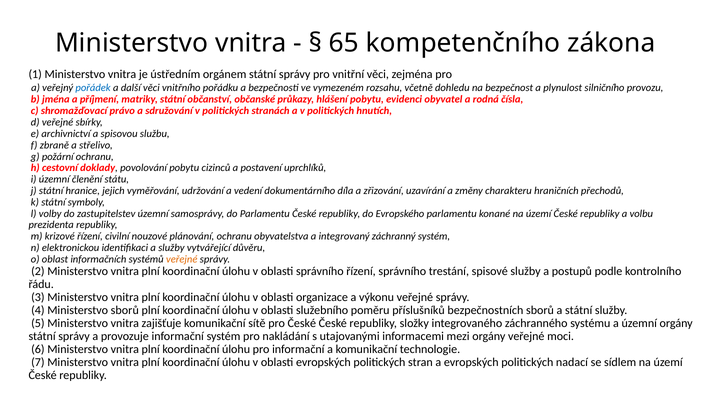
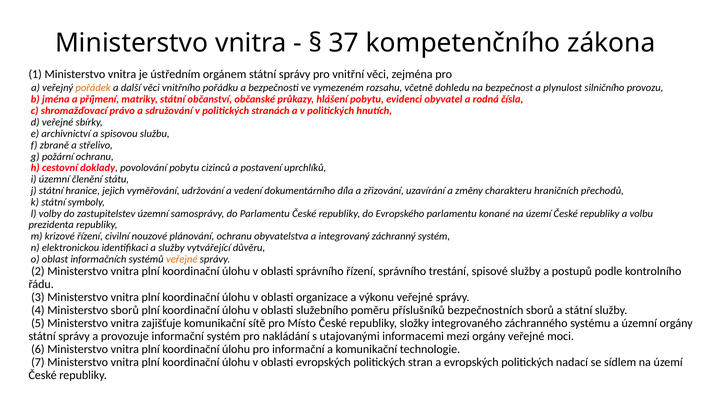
65: 65 -> 37 (344, 43)
pořádek colour: blue -> orange (93, 88)
pro České: České -> Místo (302, 323)
